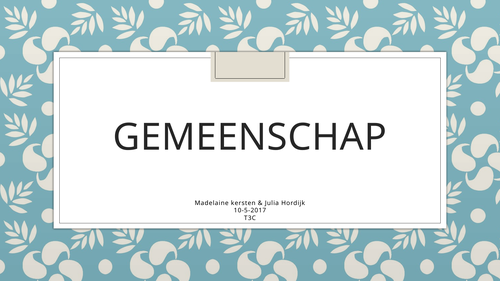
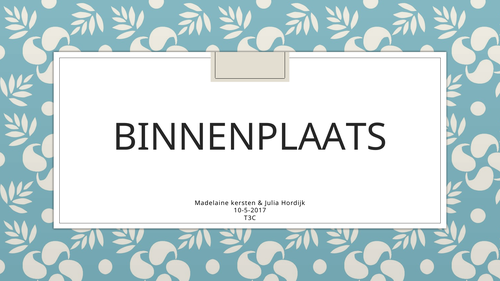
GEMEENSCHAP: GEMEENSCHAP -> BINNENPLAATS (250, 138)
